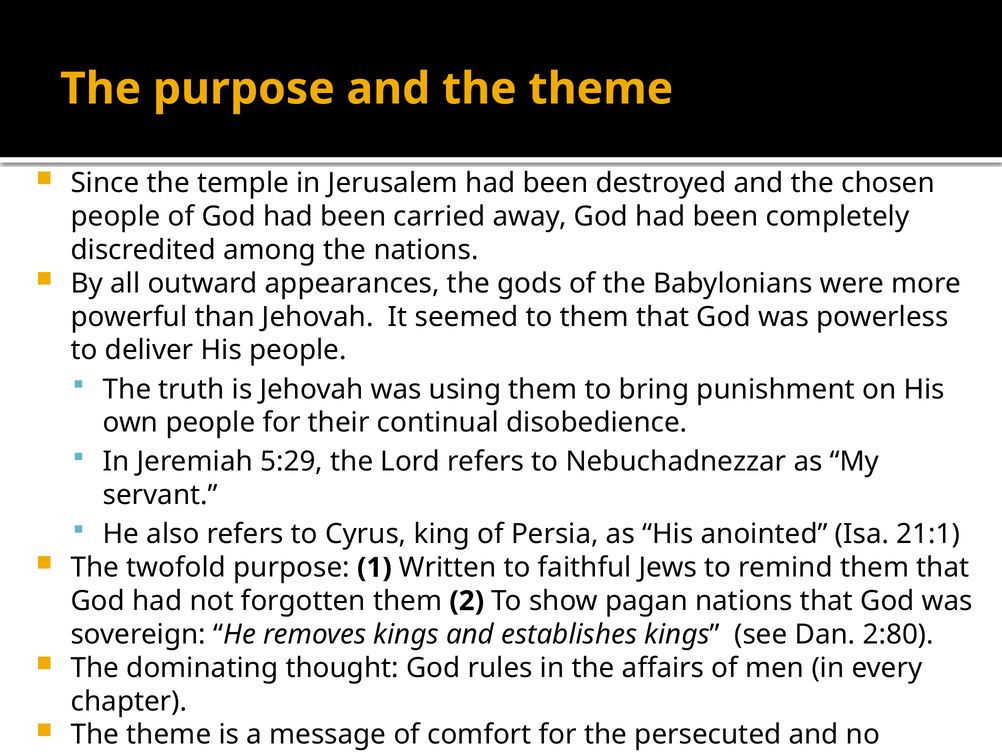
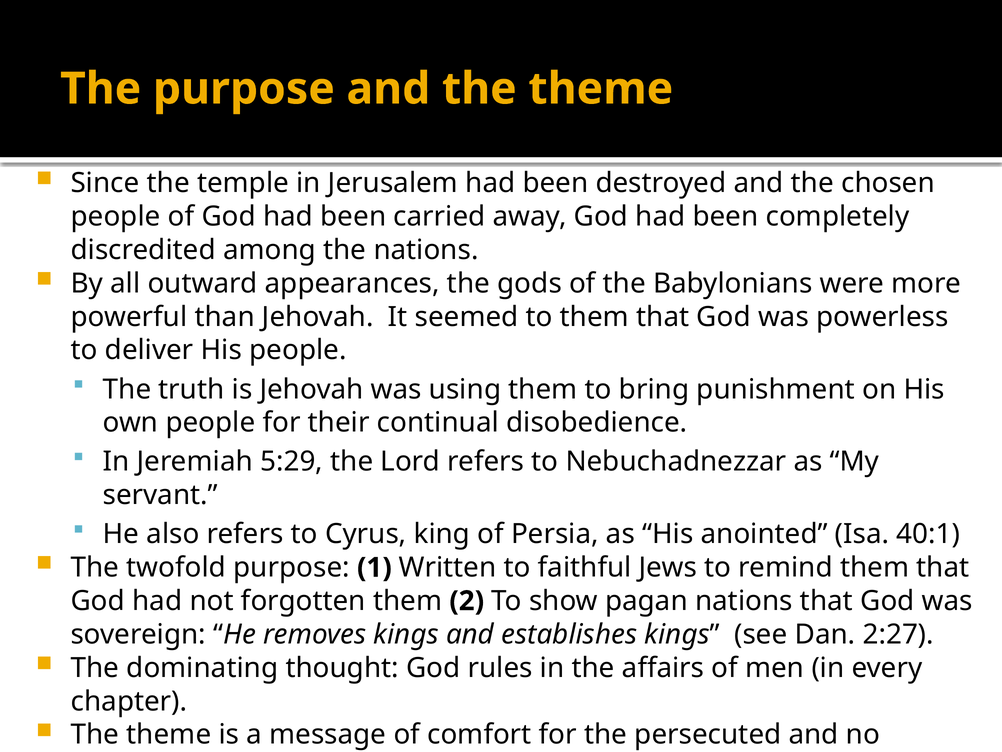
21:1: 21:1 -> 40:1 (928, 534)
2:80: 2:80 -> 2:27 (898, 634)
